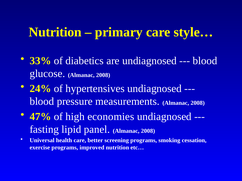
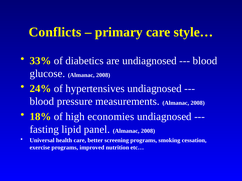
Nutrition: Nutrition -> Conflicts (55, 32)
47%: 47% -> 18% (40, 117)
